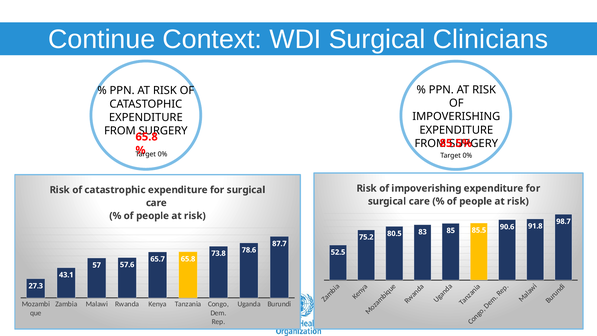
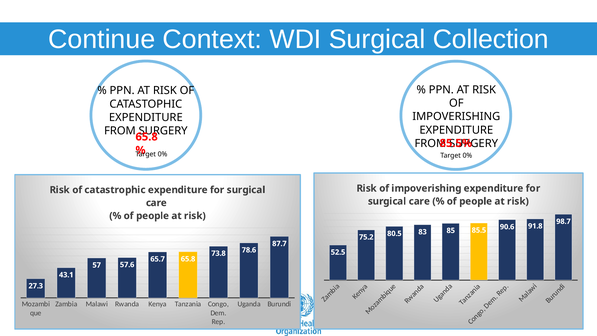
Clinicians: Clinicians -> Collection (491, 39)
